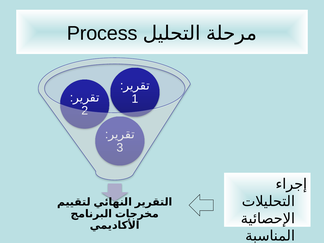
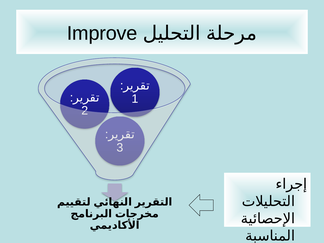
Process: Process -> Improve (102, 33)
